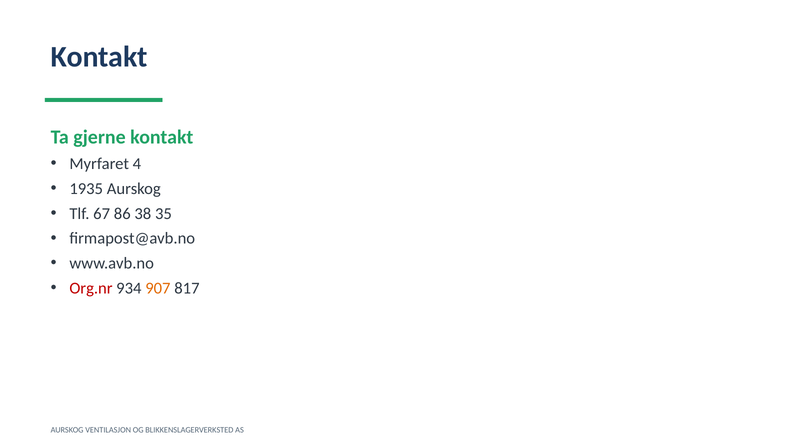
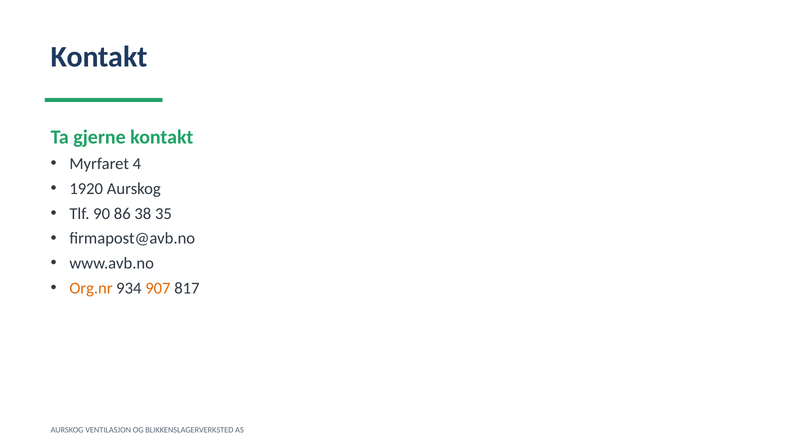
1935: 1935 -> 1920 (86, 189)
67: 67 -> 90 (102, 214)
Org.nr colour: red -> orange (91, 288)
